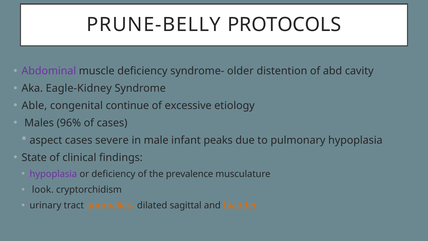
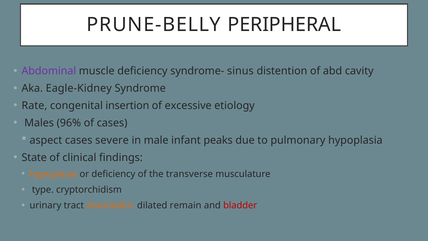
PROTOCOLS: PROTOCOLS -> PERIPHERAL (284, 25)
older: older -> sinus (240, 71)
Able: Able -> Rate (34, 106)
continue: continue -> insertion (127, 106)
hypoplasia colour: purple -> orange (53, 174)
prevalence: prevalence -> transverse (189, 174)
look: look -> type (43, 190)
sagittal: sagittal -> remain (186, 205)
bladder colour: orange -> red (240, 205)
